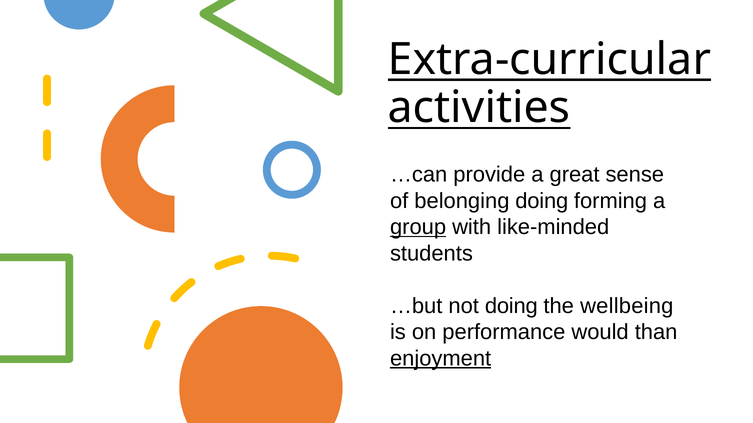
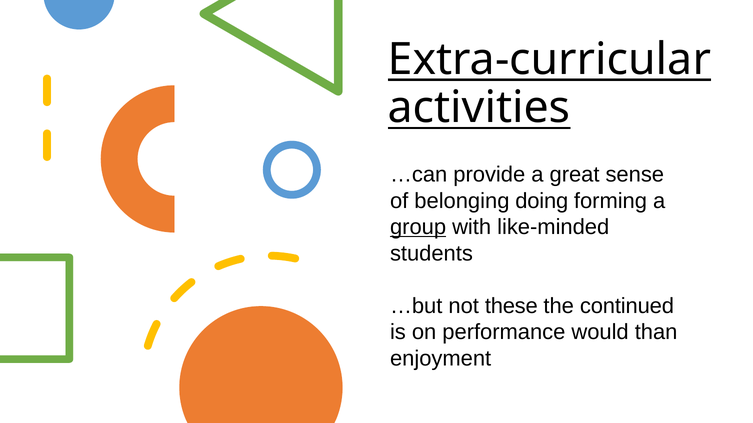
not doing: doing -> these (511, 306)
wellbeing: wellbeing -> continued (627, 306)
enjoyment underline: present -> none (441, 359)
